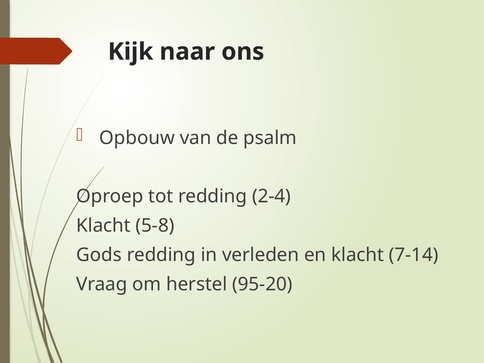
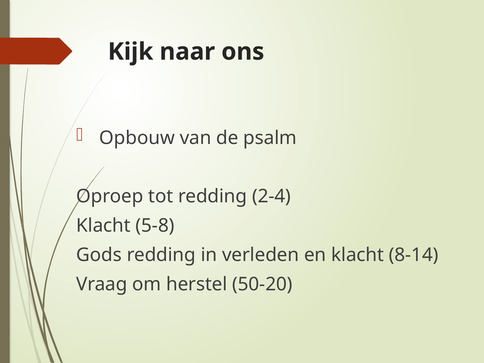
7-14: 7-14 -> 8-14 (414, 255)
95-20: 95-20 -> 50-20 (262, 284)
